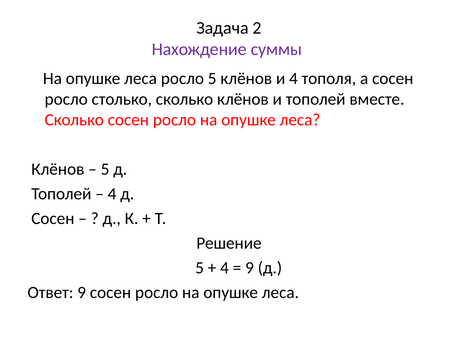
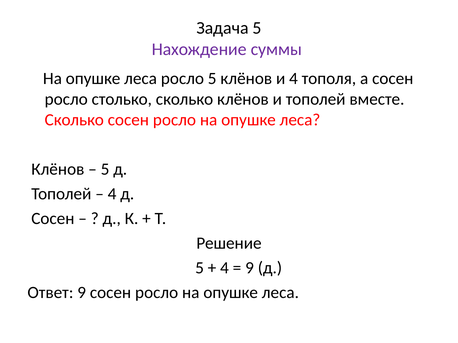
Задача 2: 2 -> 5 (257, 28)
